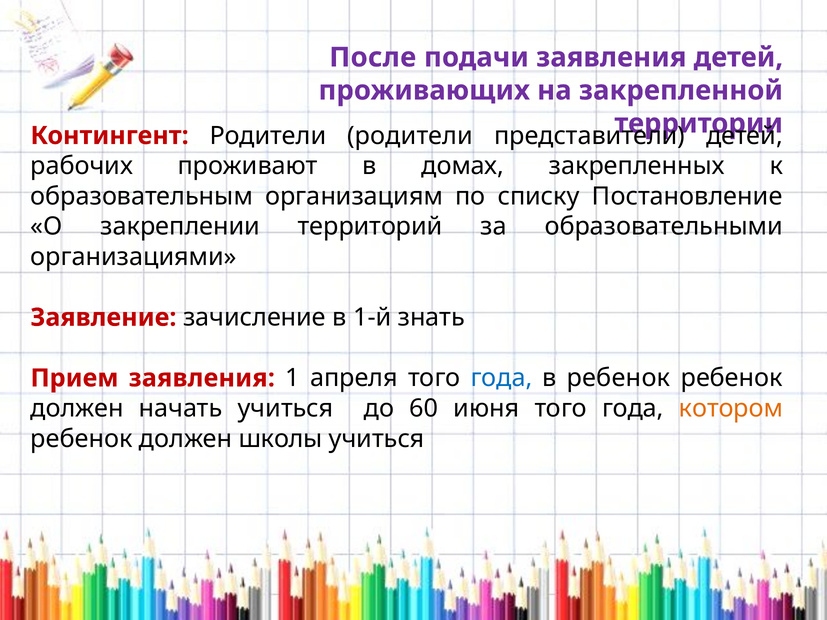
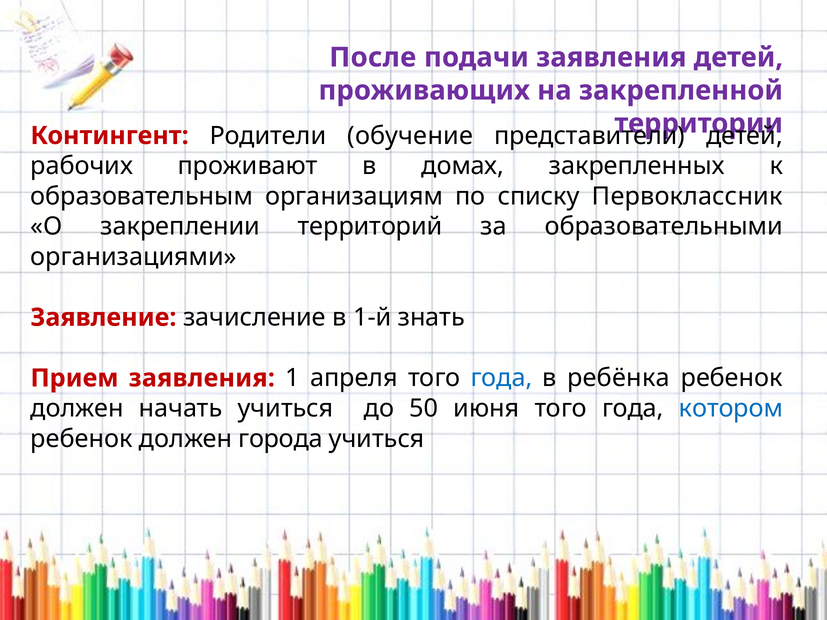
Родители родители: родители -> обучение (410, 136)
Постановление: Постановление -> Первоклассник (687, 196)
в ребенок: ребенок -> ребёнка (618, 378)
60: 60 -> 50 (424, 409)
котором colour: orange -> blue (731, 409)
школы: школы -> города (281, 439)
